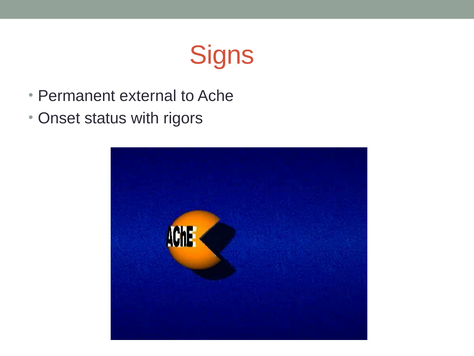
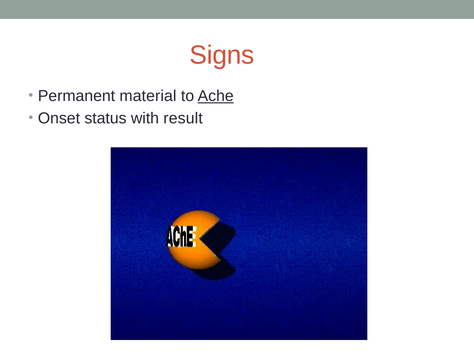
external: external -> material (148, 96)
Ache underline: none -> present (216, 96)
rigors: rigors -> result (183, 118)
